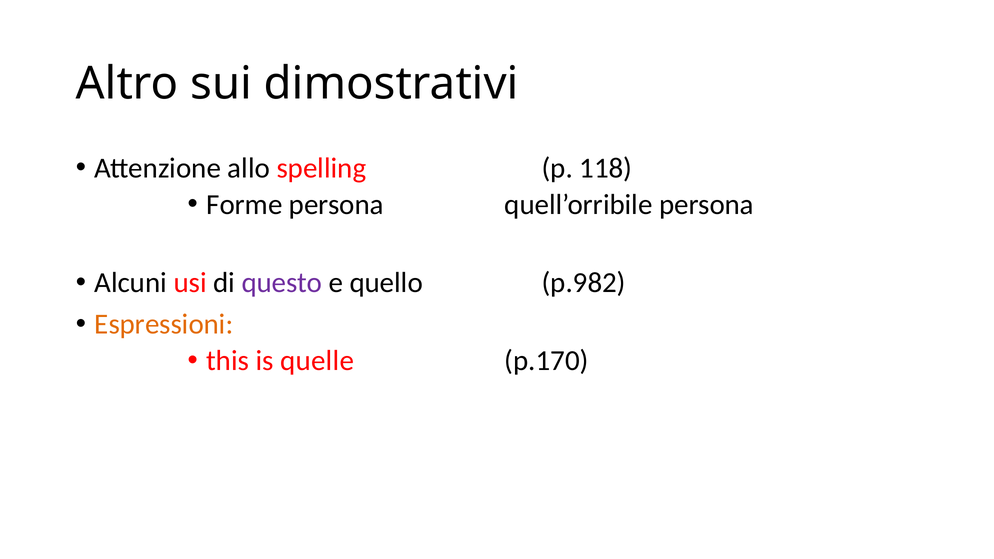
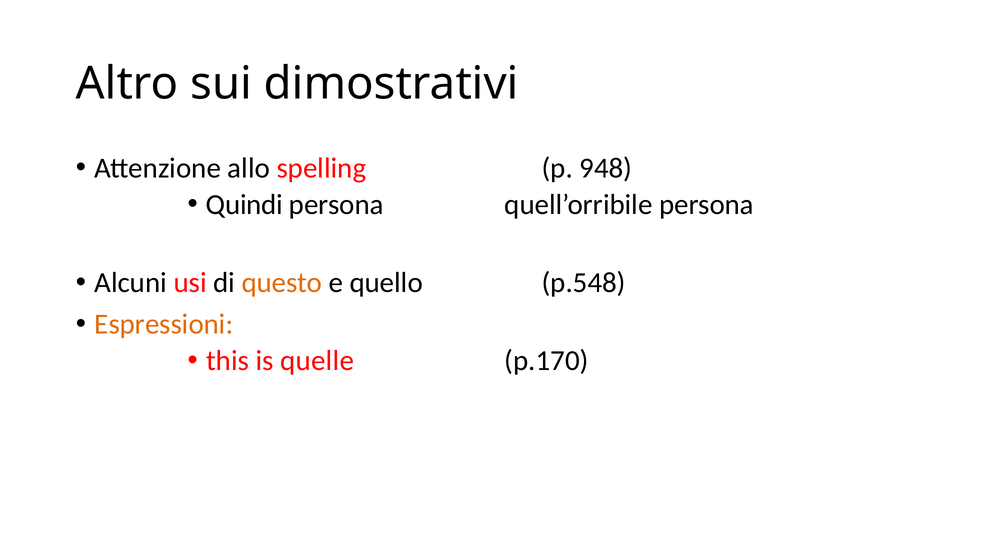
118: 118 -> 948 (606, 168)
Forme: Forme -> Quindi (244, 205)
questo colour: purple -> orange (282, 283)
p.982: p.982 -> p.548 (584, 283)
